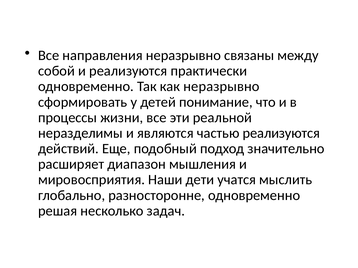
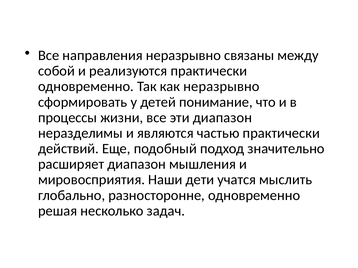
эти реальной: реальной -> диапазон (222, 118)
частью реализуются: реализуются -> практически (281, 133)
